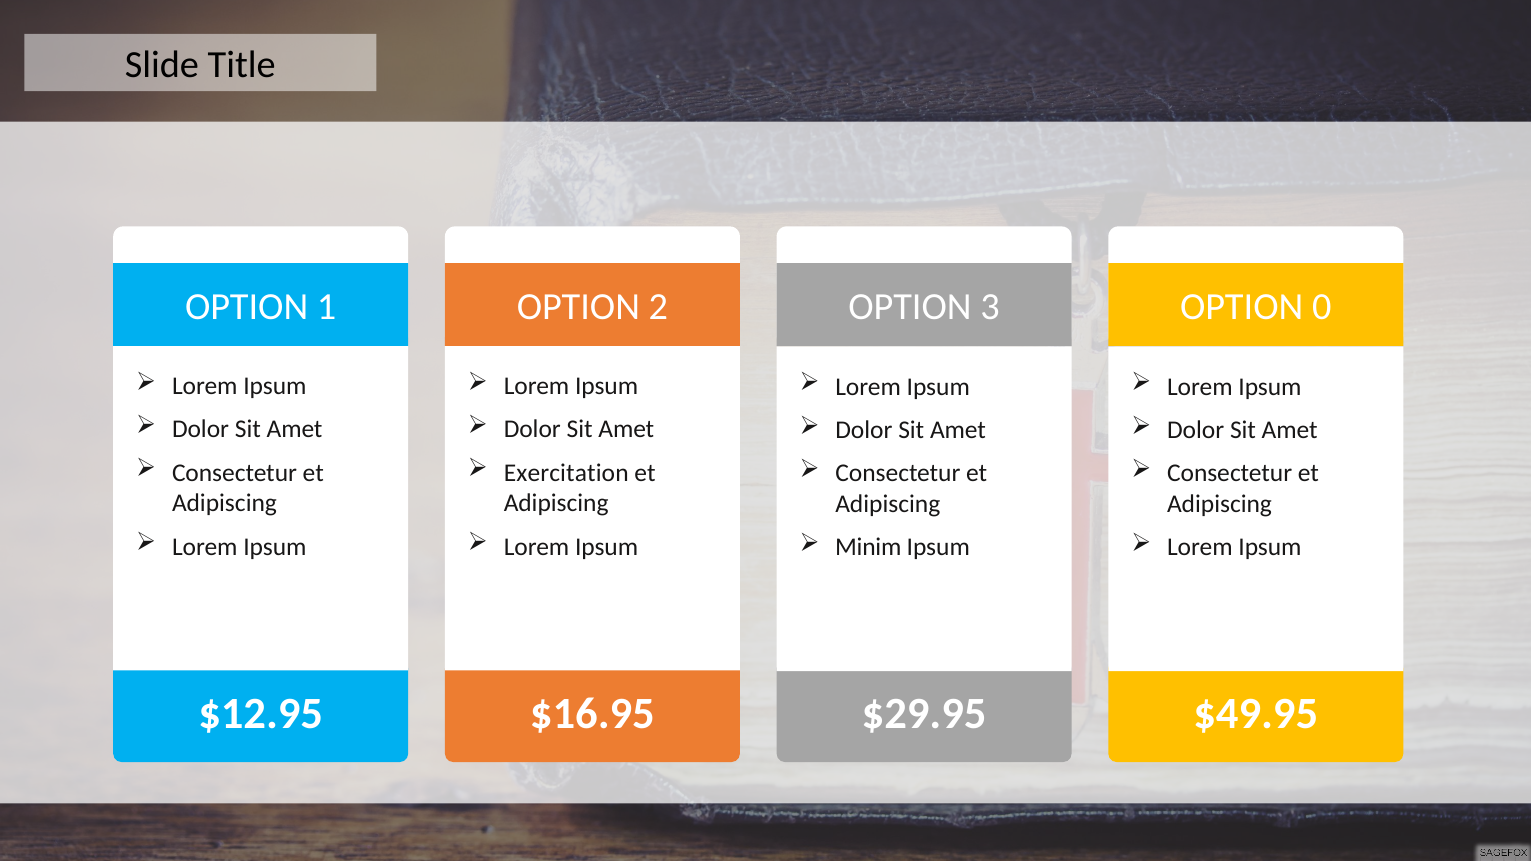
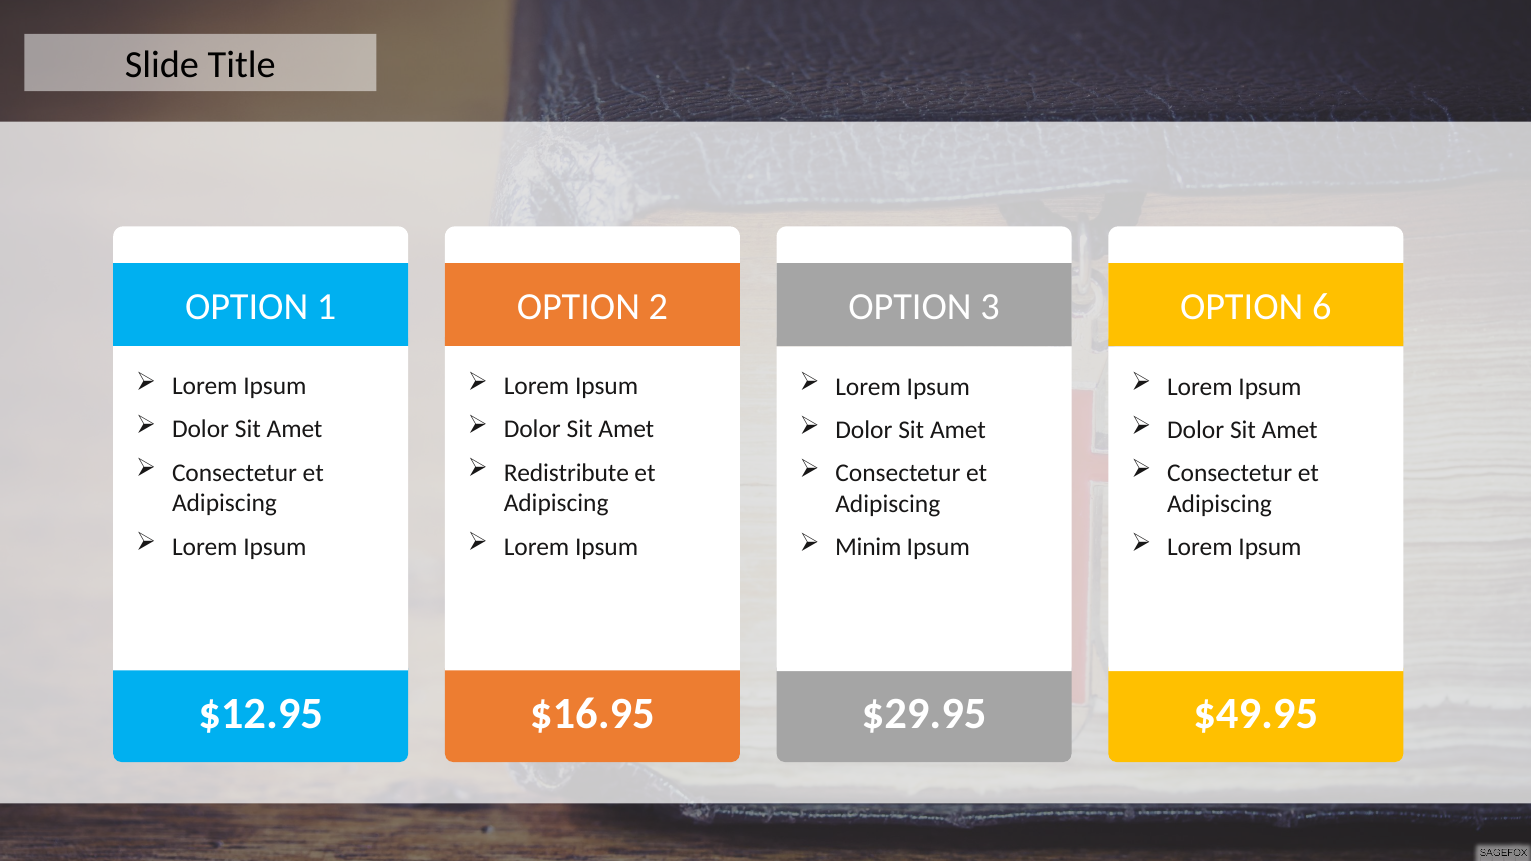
0: 0 -> 6 (1322, 307)
Exercitation: Exercitation -> Redistribute (566, 473)
